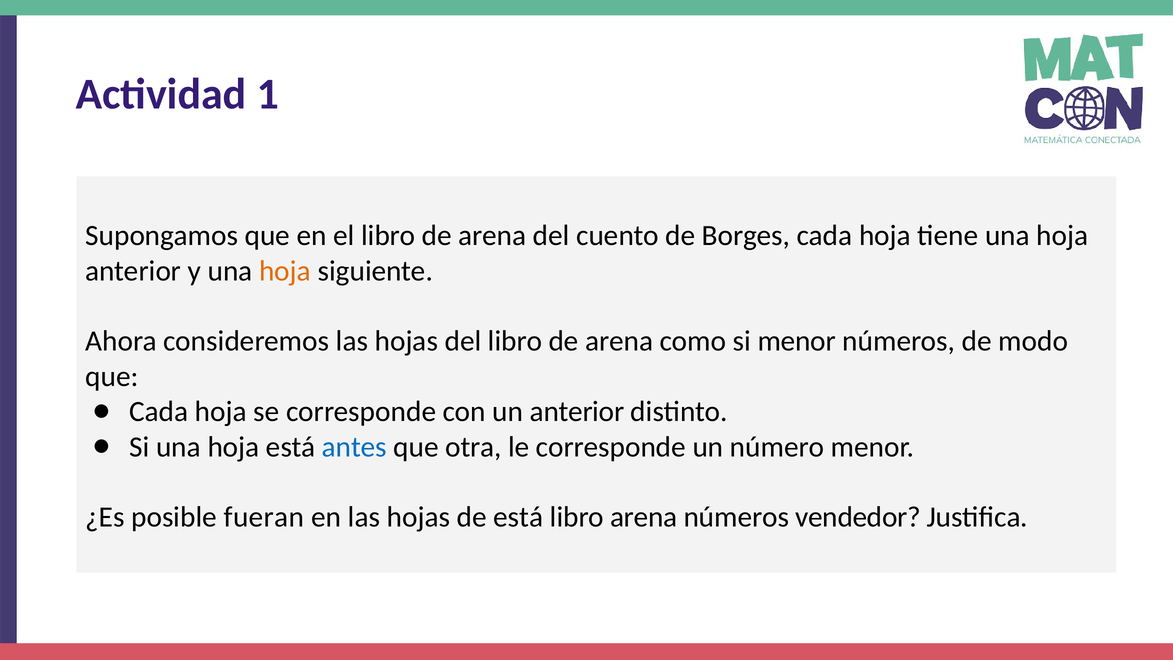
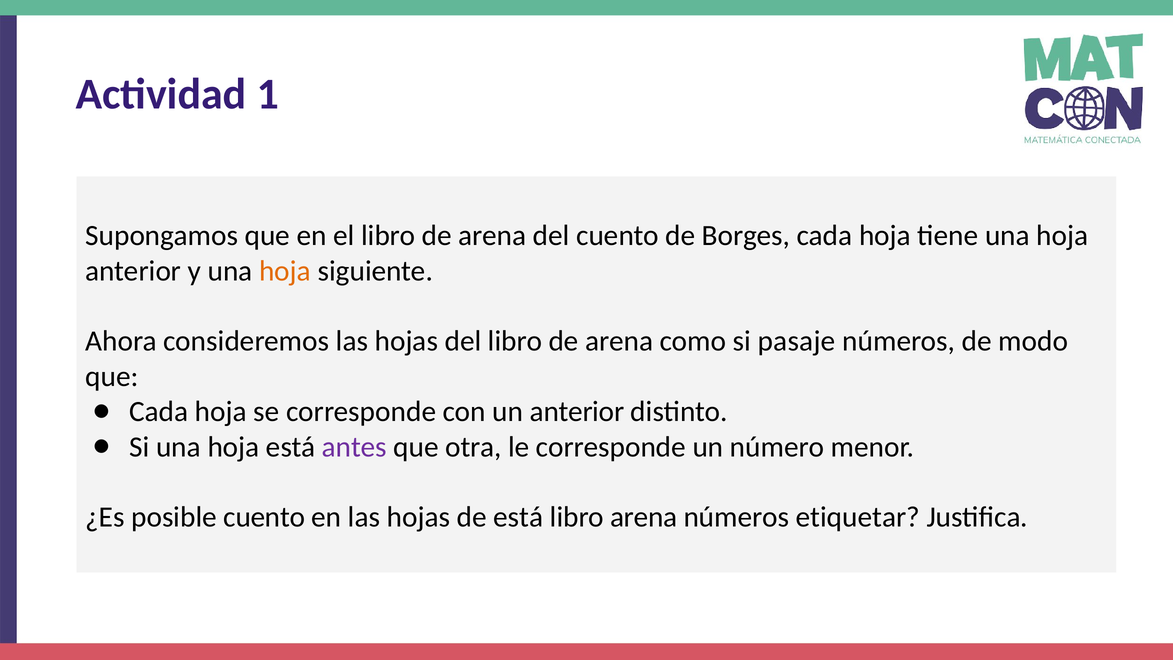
si menor: menor -> pasaje (797, 341)
antes colour: blue -> purple (354, 447)
posible fueran: fueran -> cuento (264, 517)
vendedor: vendedor -> etiquetar (858, 517)
